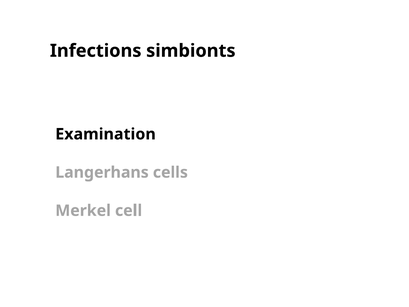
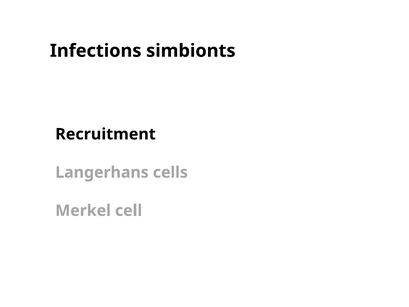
Examination: Examination -> Recruitment (106, 134)
